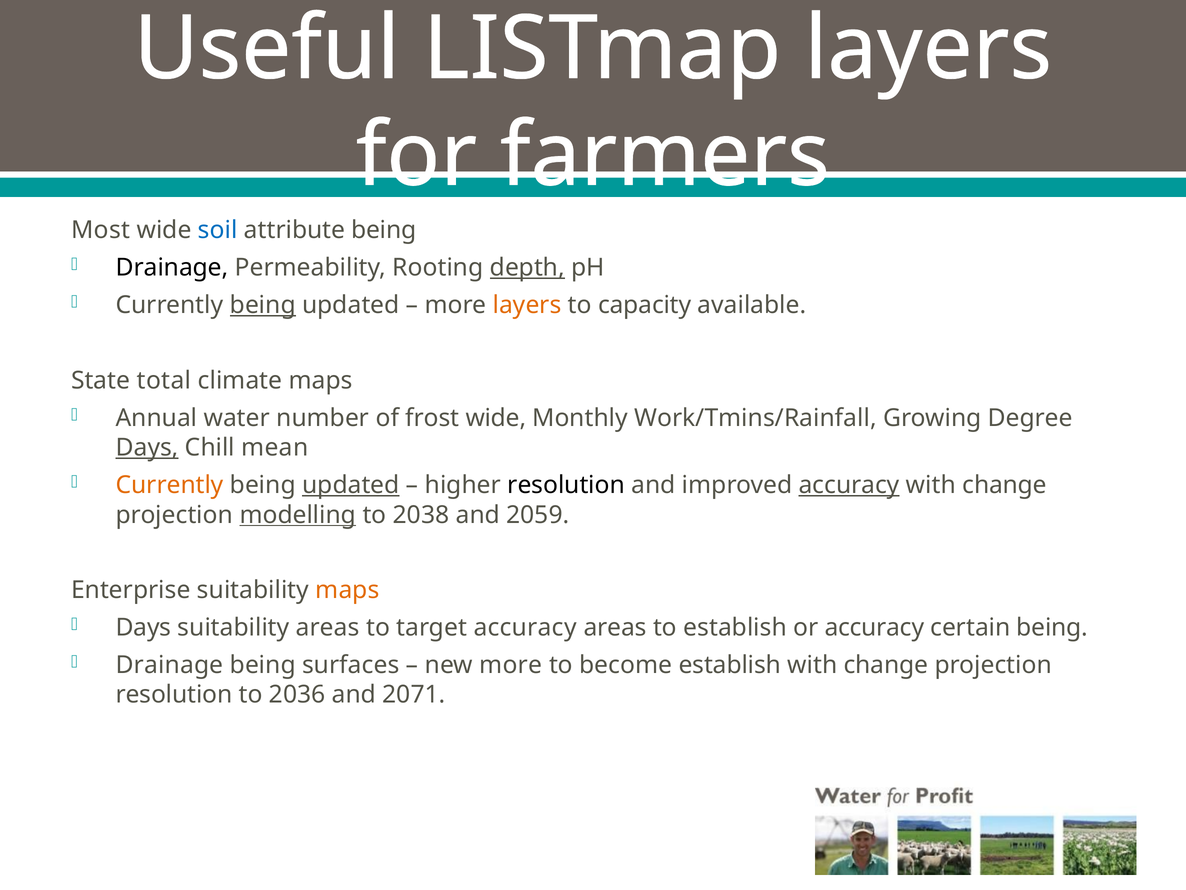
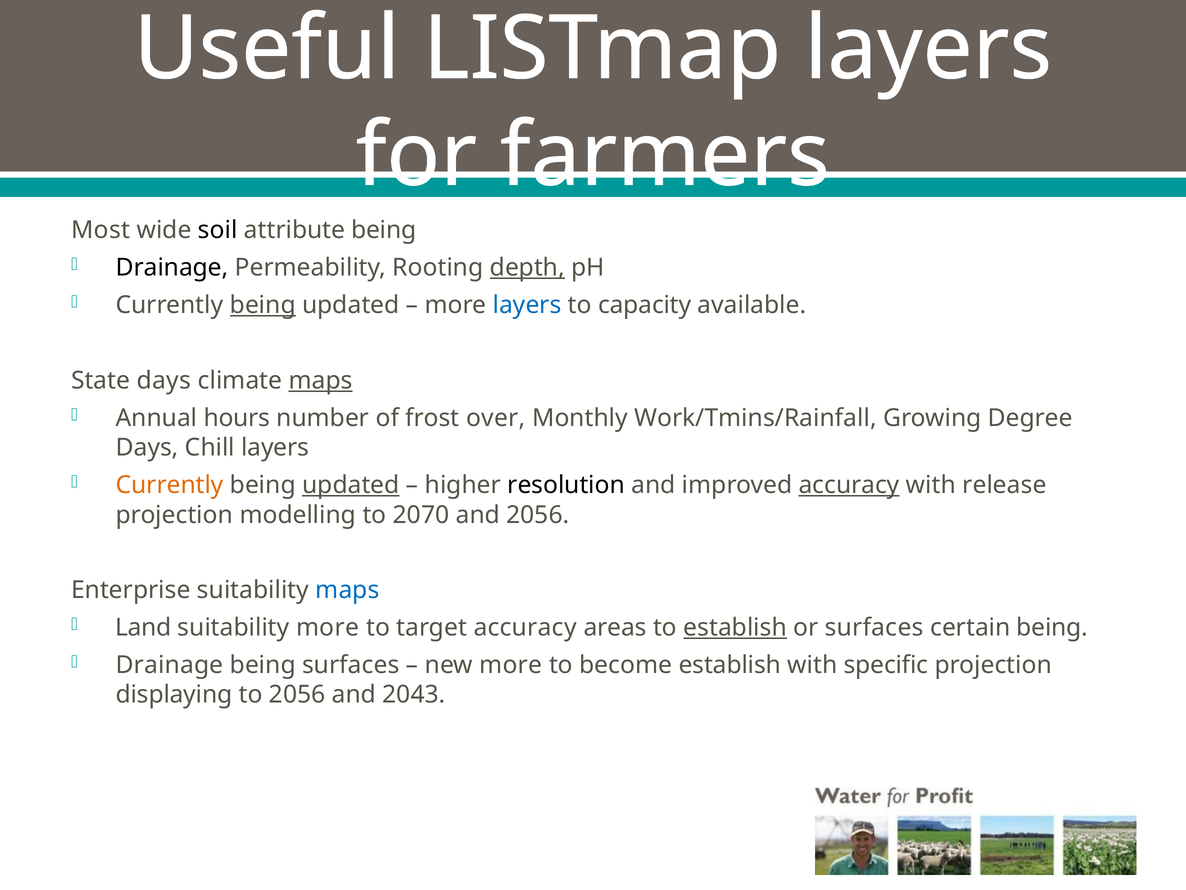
soil colour: blue -> black (218, 230)
layers colour: orange -> blue (527, 305)
State total: total -> days (164, 380)
maps underline: none -> present (321, 380)
water: water -> hours (237, 418)
frost wide: wide -> over (496, 418)
Days underline: present -> none (147, 447)
Chill mean: mean -> layers (275, 447)
change: change -> release (1004, 485)
modelling underline: present -> none (298, 515)
2038: 2038 -> 2070 (421, 515)
and 2059: 2059 -> 2056 (538, 515)
maps colour: orange -> blue (347, 590)
Days: Days -> Land (143, 627)
suitability areas: areas -> more (328, 627)
establish underline: none -> present (735, 627)
or accuracy: accuracy -> surfaces (874, 627)
change: change -> specific (886, 665)
resolution: resolution -> displaying (174, 694)
to 2036: 2036 -> 2056 (297, 694)
2071: 2071 -> 2043 (414, 694)
